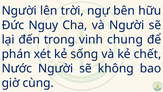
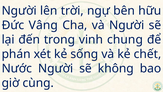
Nguy: Nguy -> Vâng (43, 25)
